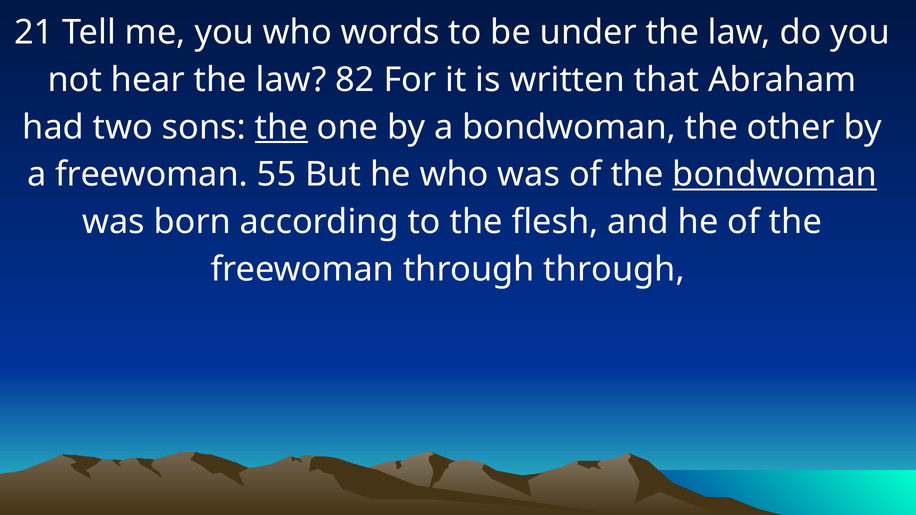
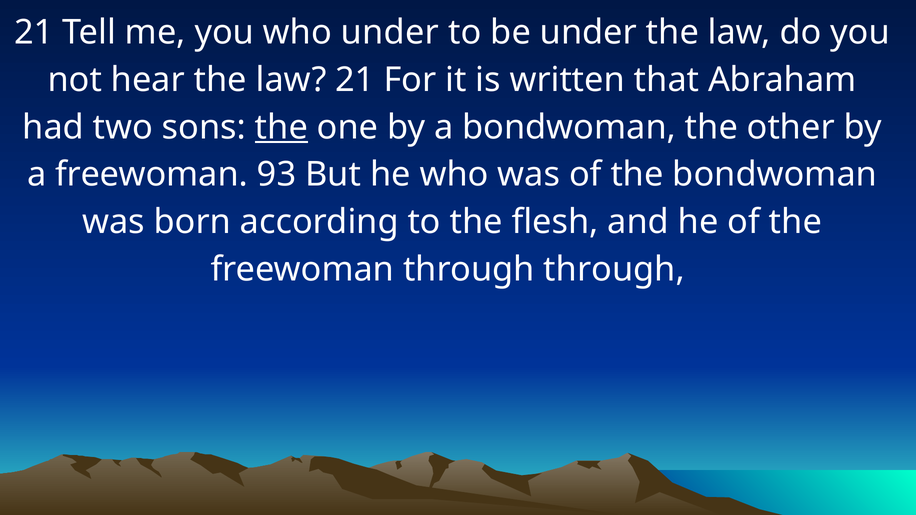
who words: words -> under (390, 33)
law 82: 82 -> 21 (355, 80)
55: 55 -> 93 (277, 175)
bondwoman underline: present -> none (775, 175)
